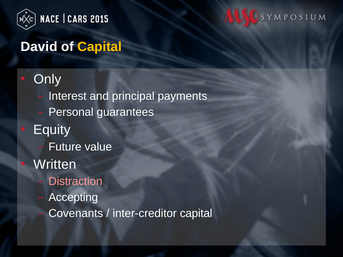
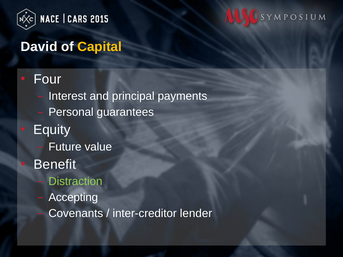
Only: Only -> Four (47, 79)
Written: Written -> Benefit (55, 165)
Distraction colour: pink -> light green (75, 182)
inter-creditor capital: capital -> lender (196, 214)
